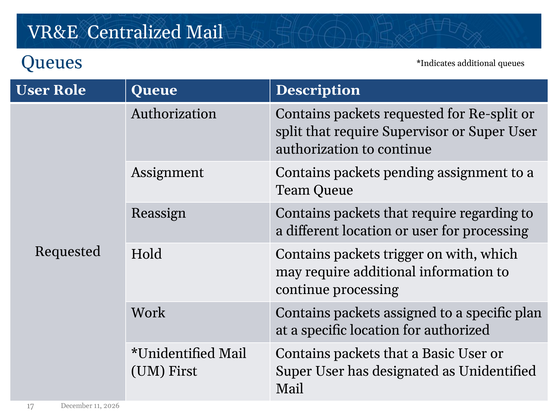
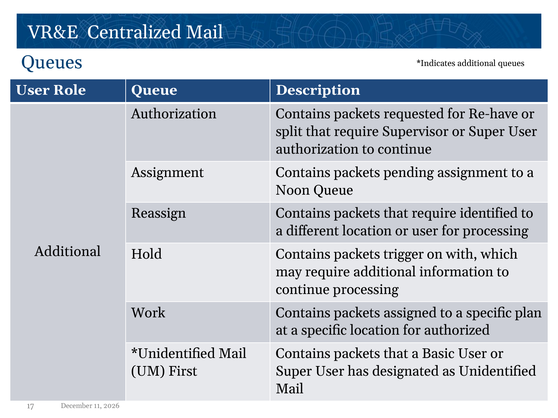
Re-split: Re-split -> Re-have (493, 114)
Team: Team -> Noon (293, 190)
regarding: regarding -> identified (489, 214)
Requested: Requested -> Additional (68, 252)
